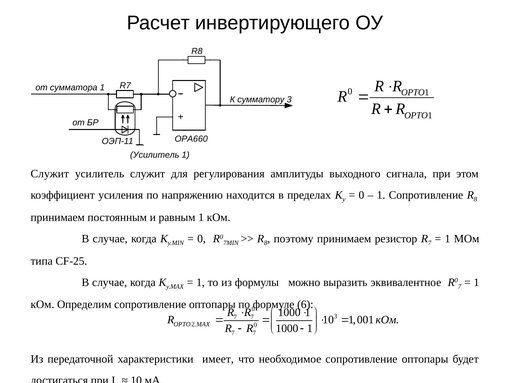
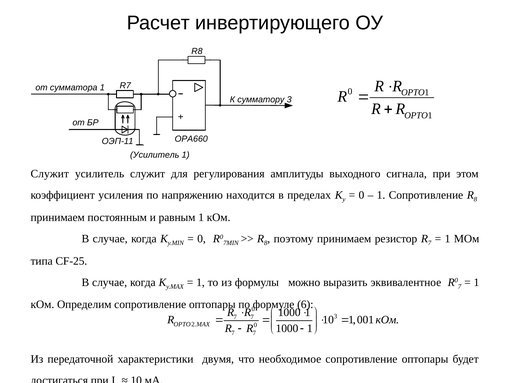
имеет: имеет -> двумя (218, 359)
